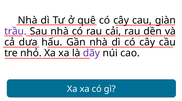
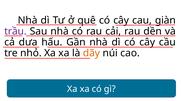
dãy colour: purple -> orange (91, 53)
